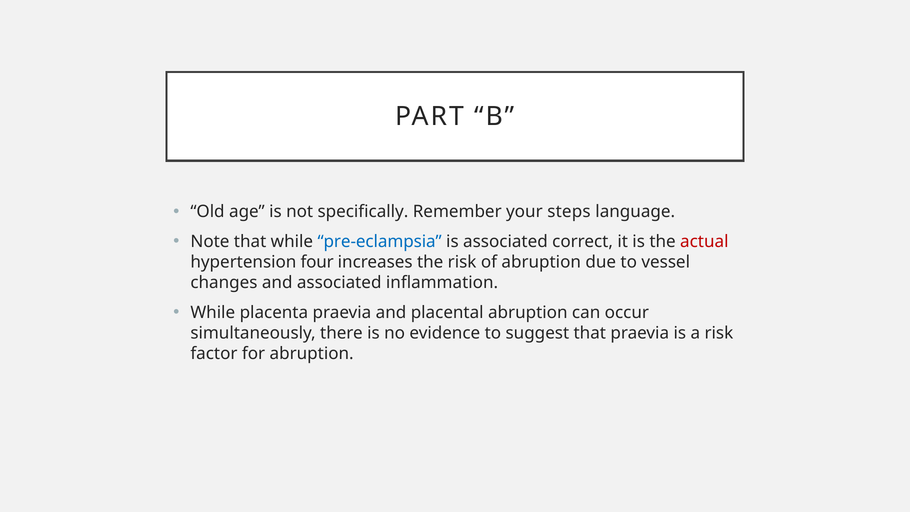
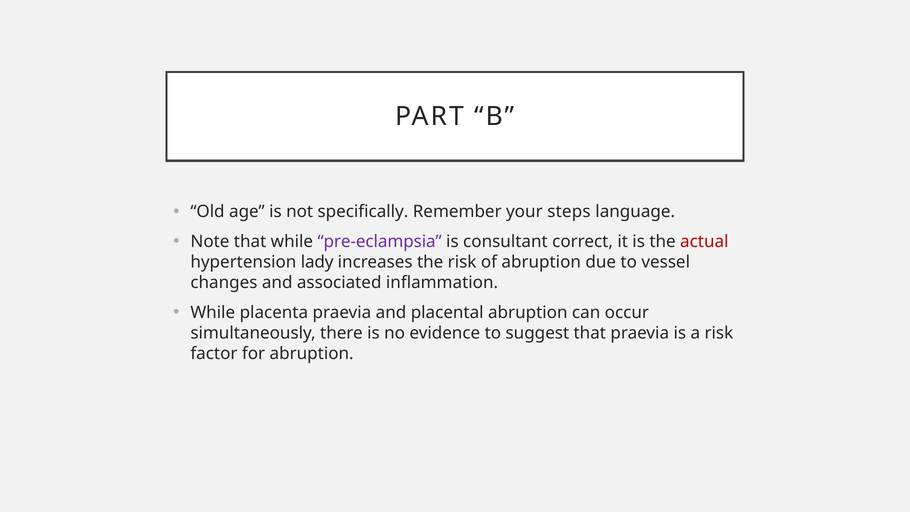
pre-eclampsia colour: blue -> purple (380, 242)
is associated: associated -> consultant (505, 242)
four: four -> lady (317, 262)
